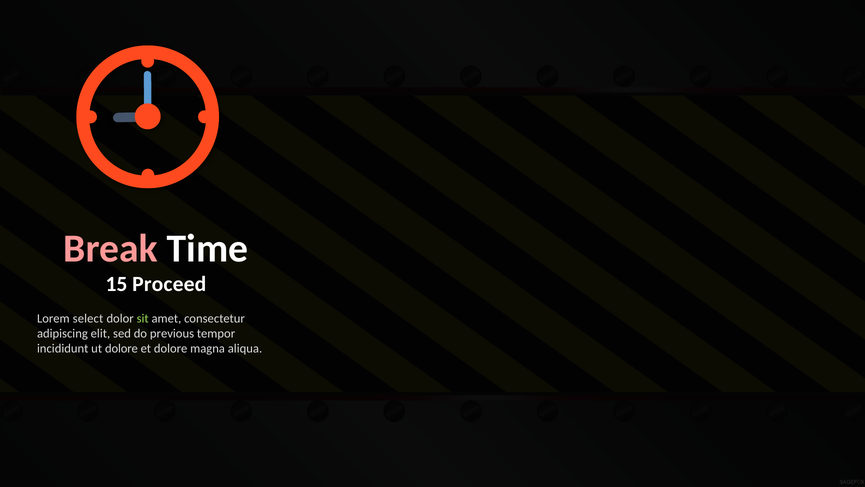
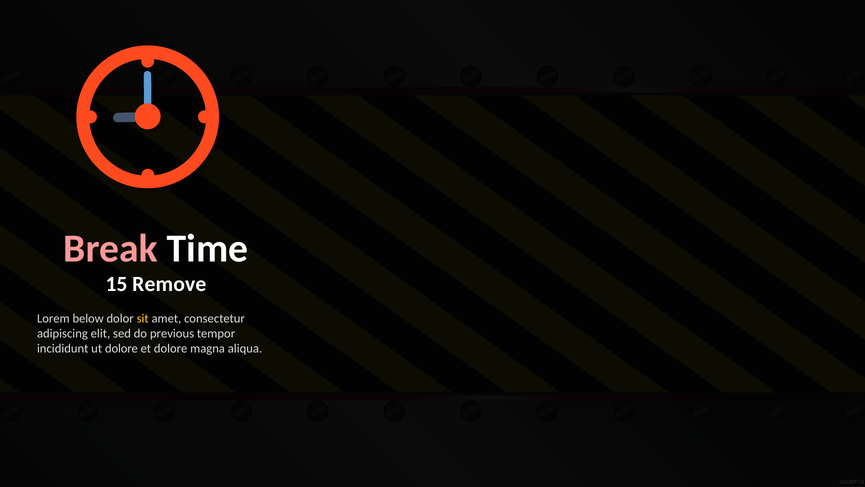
Proceed: Proceed -> Remove (169, 284)
select: select -> below (88, 318)
sit colour: light green -> yellow (143, 318)
